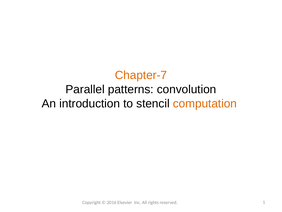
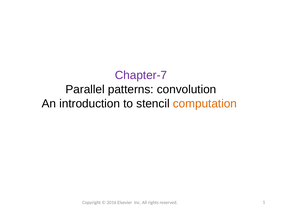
Chapter-7 colour: orange -> purple (141, 75)
